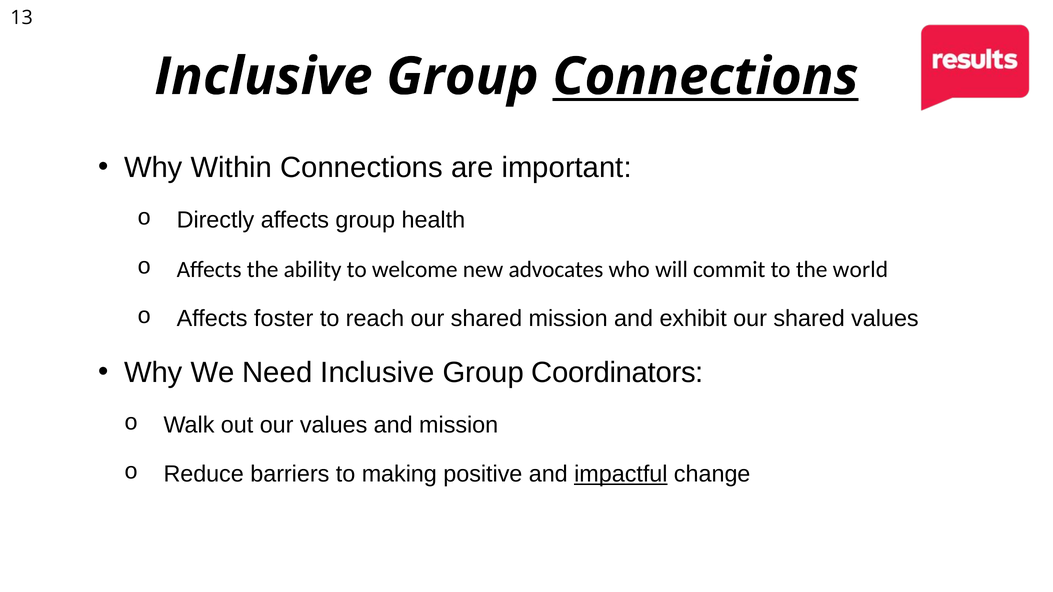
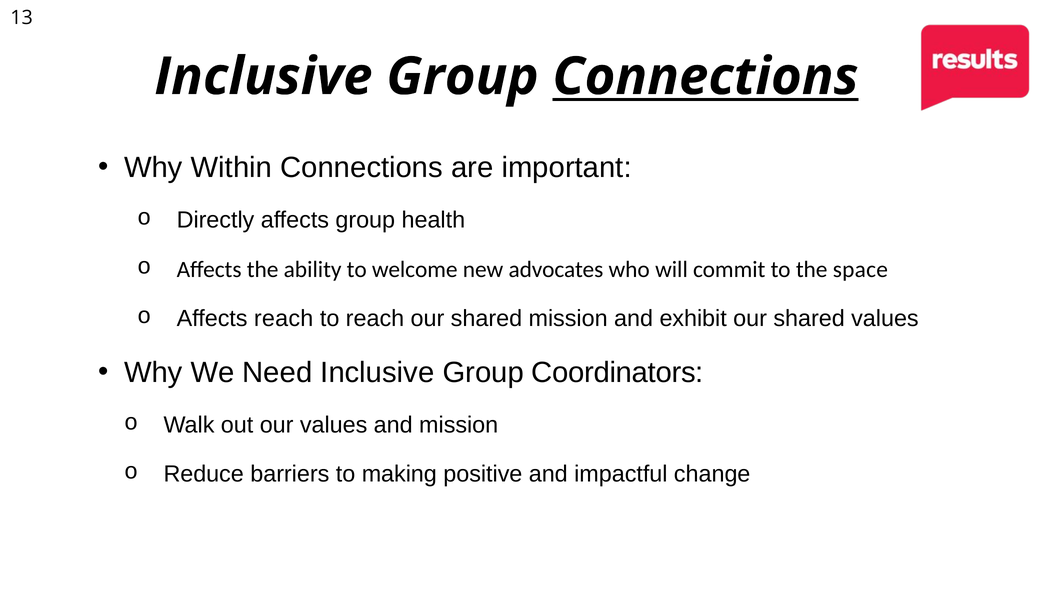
world: world -> space (860, 270)
Affects foster: foster -> reach (284, 319)
impactful underline: present -> none (621, 474)
